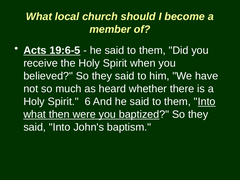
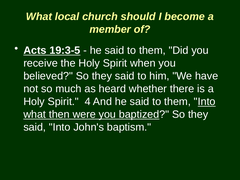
19:6-5: 19:6-5 -> 19:3-5 (65, 50)
6: 6 -> 4 (88, 102)
